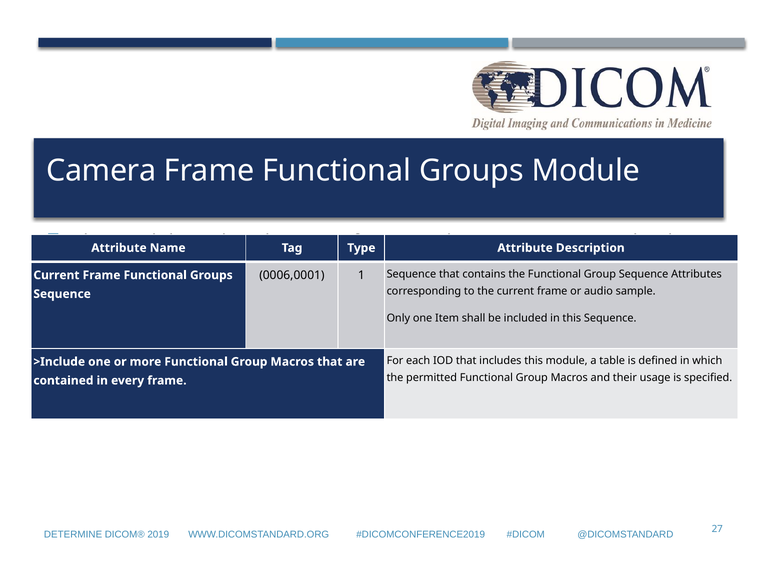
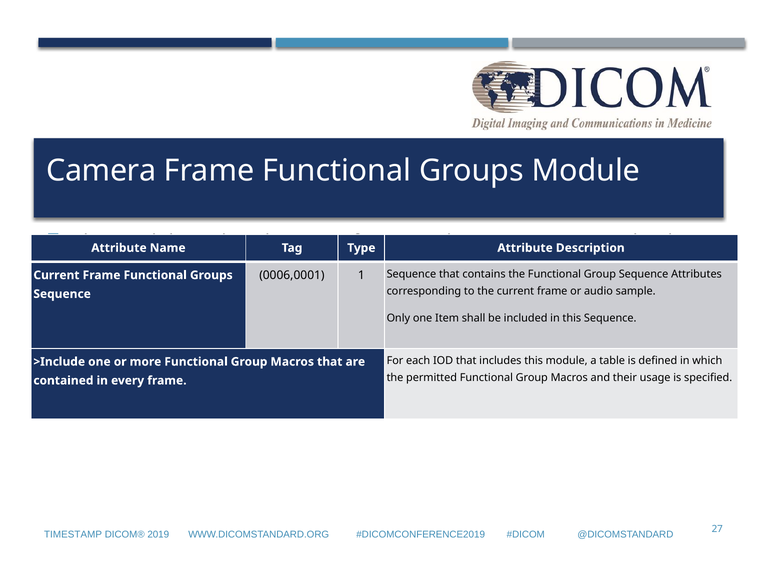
DETERMINE: DETERMINE -> TIMESTAMP (73, 535)
